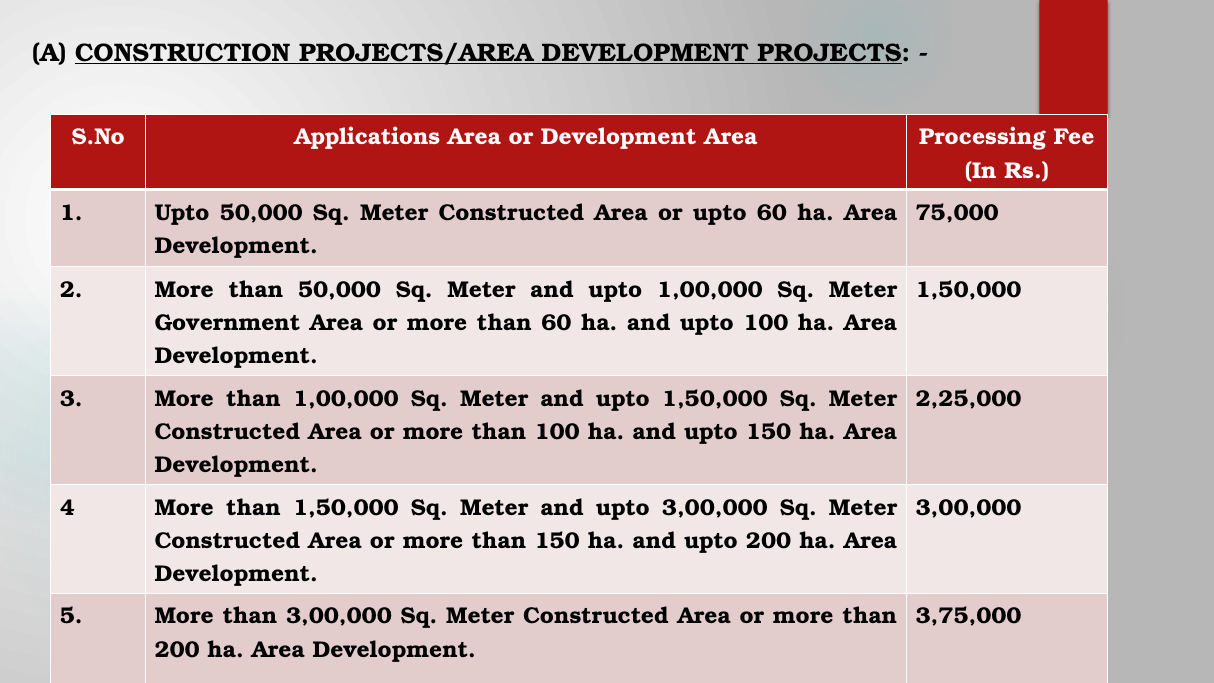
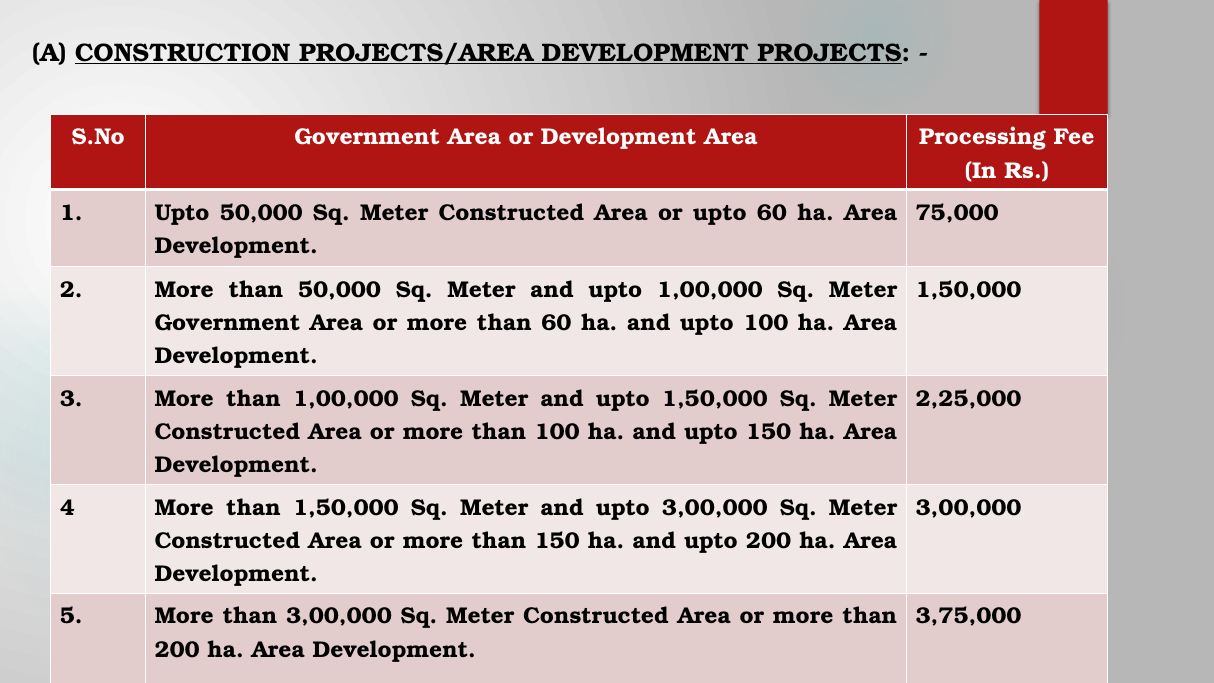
S.No Applications: Applications -> Government (367, 137)
